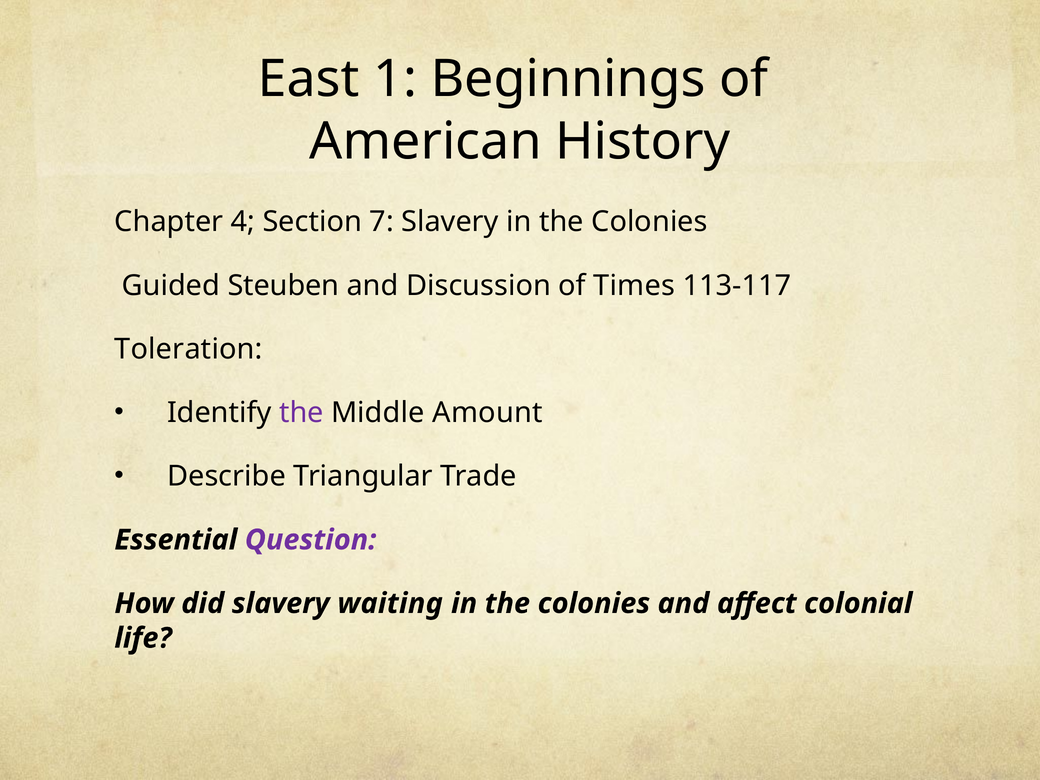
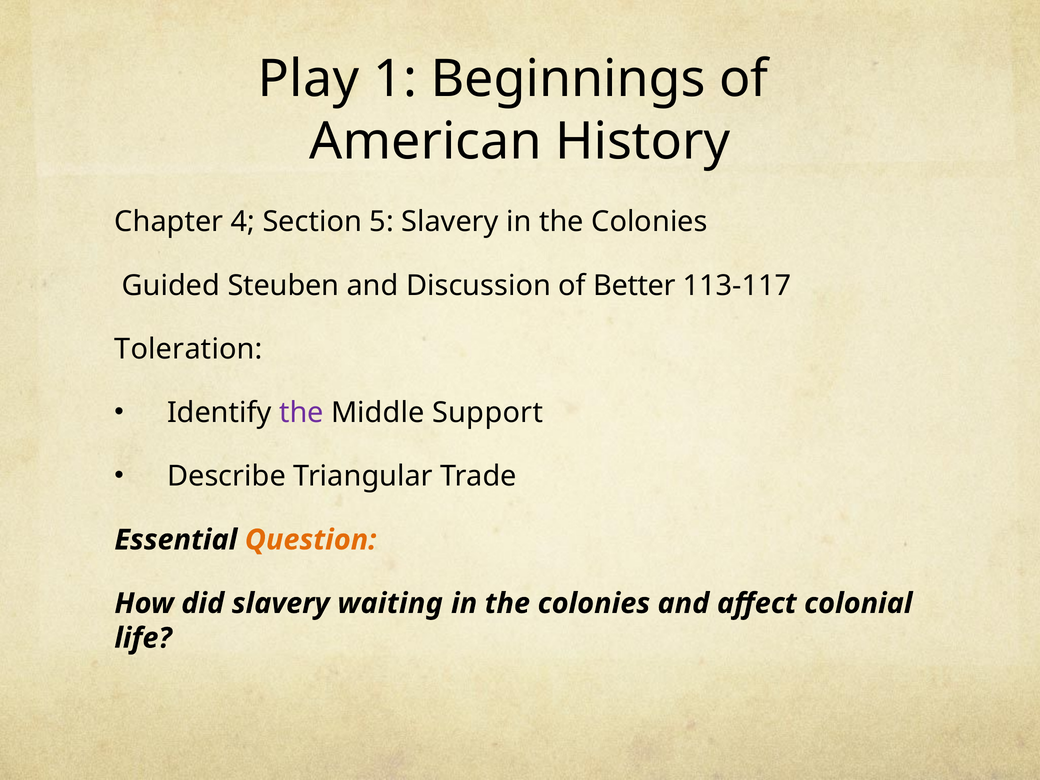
East: East -> Play (309, 79)
7: 7 -> 5 (382, 222)
Times: Times -> Better (634, 286)
Amount: Amount -> Support (488, 413)
Question colour: purple -> orange (311, 540)
